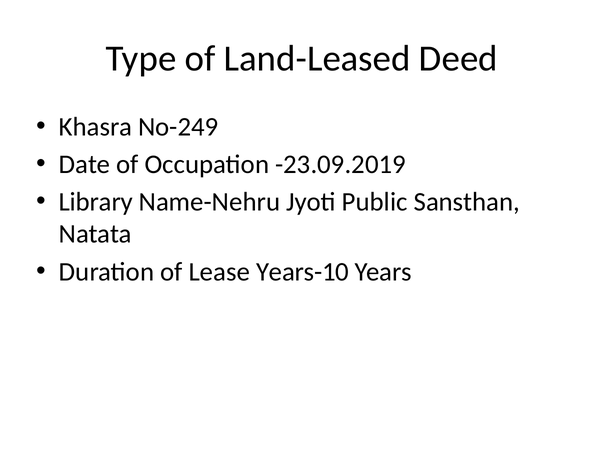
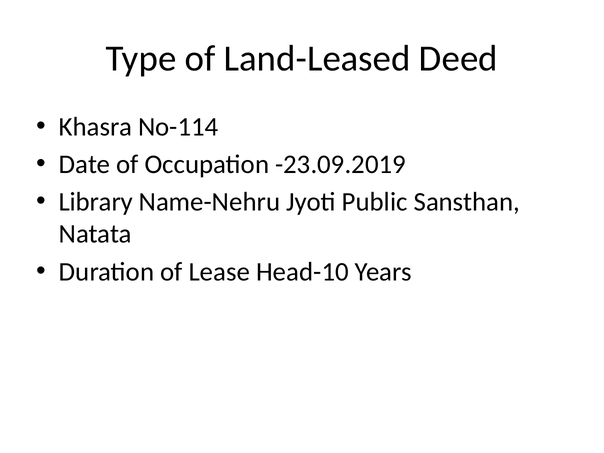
No-249: No-249 -> No-114 (178, 127)
Years-10: Years-10 -> Head-10 (302, 272)
